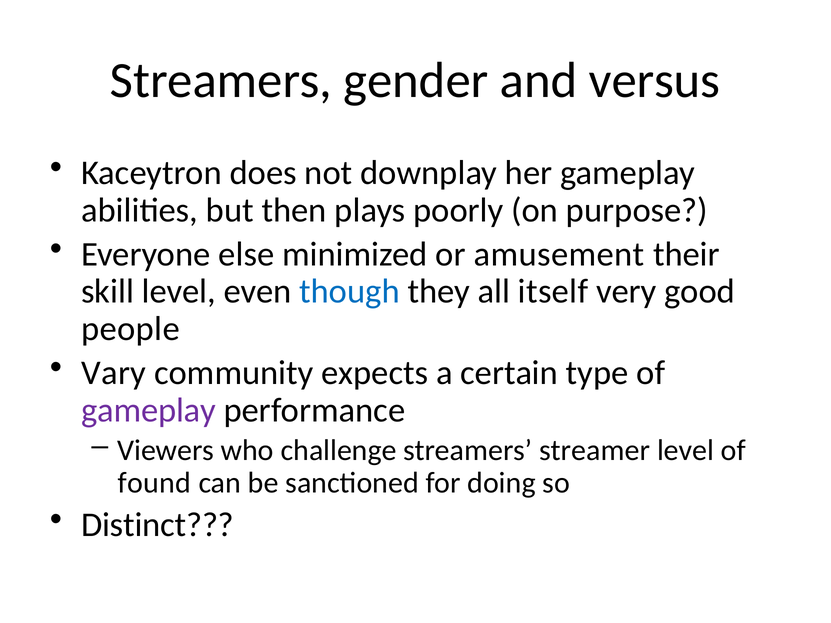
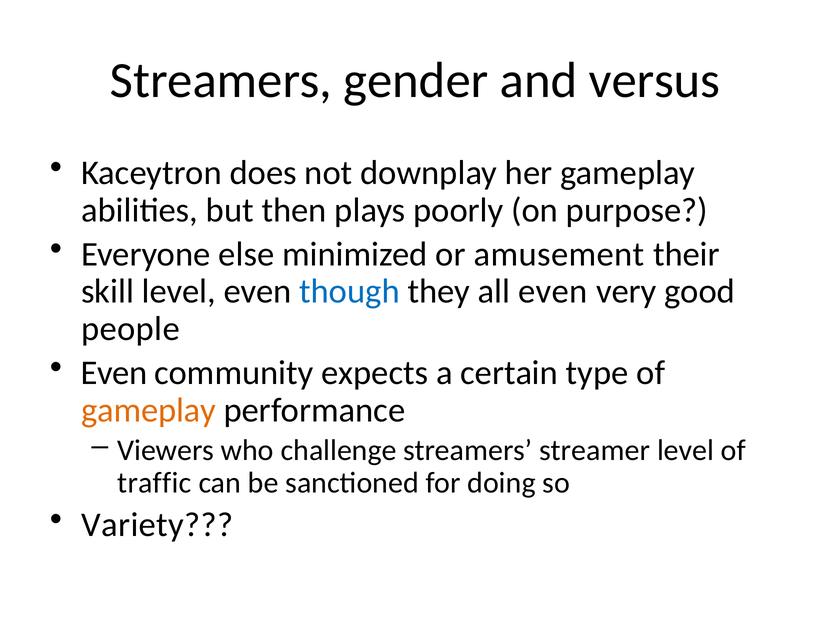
all itself: itself -> even (553, 292)
Vary: Vary -> Even (114, 373)
gameplay colour: purple -> orange (148, 410)
found: found -> traffic (154, 483)
Distinct: Distinct -> Variety (157, 525)
